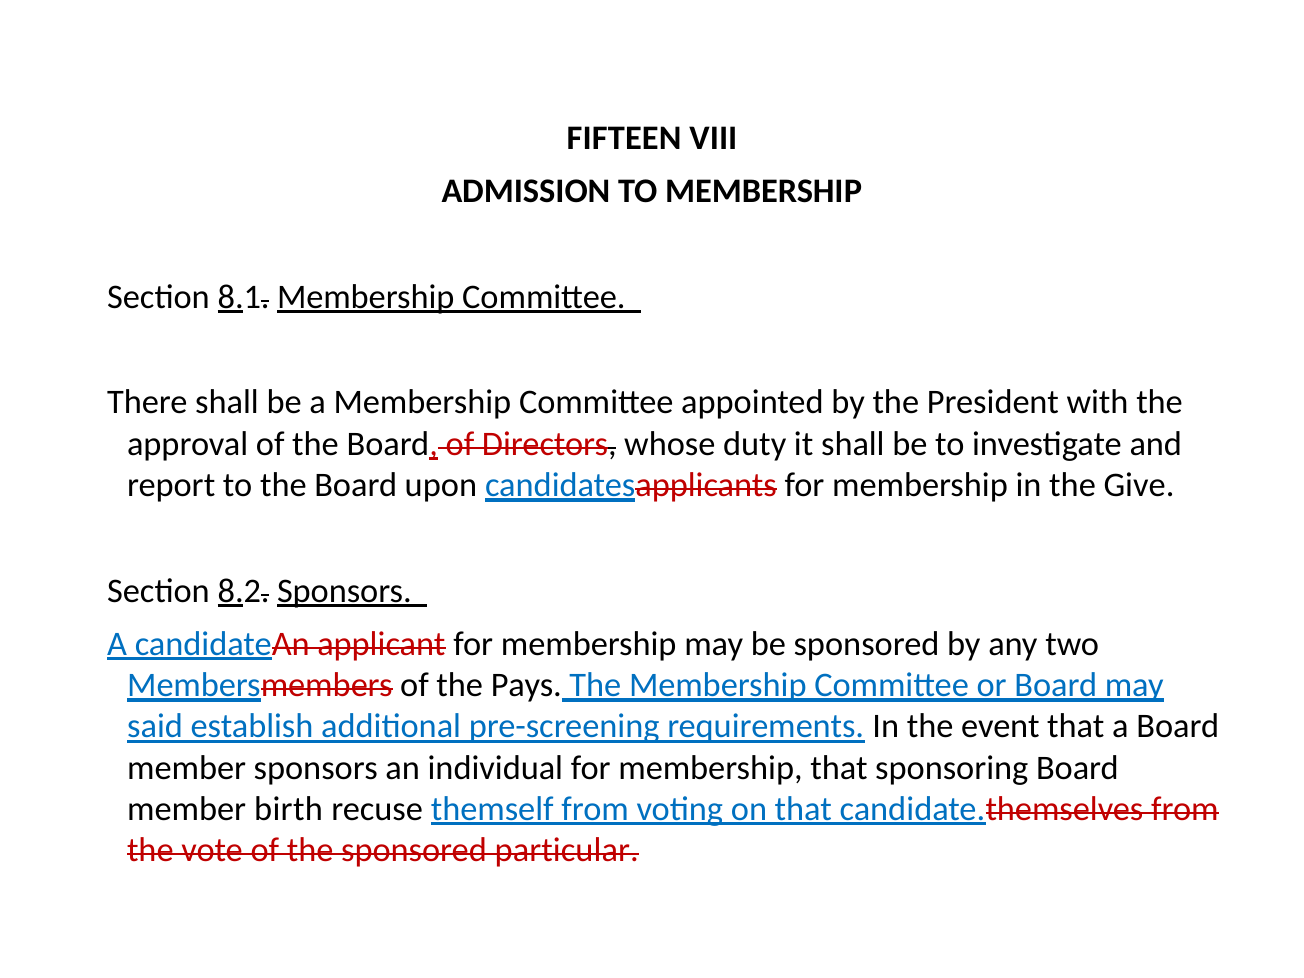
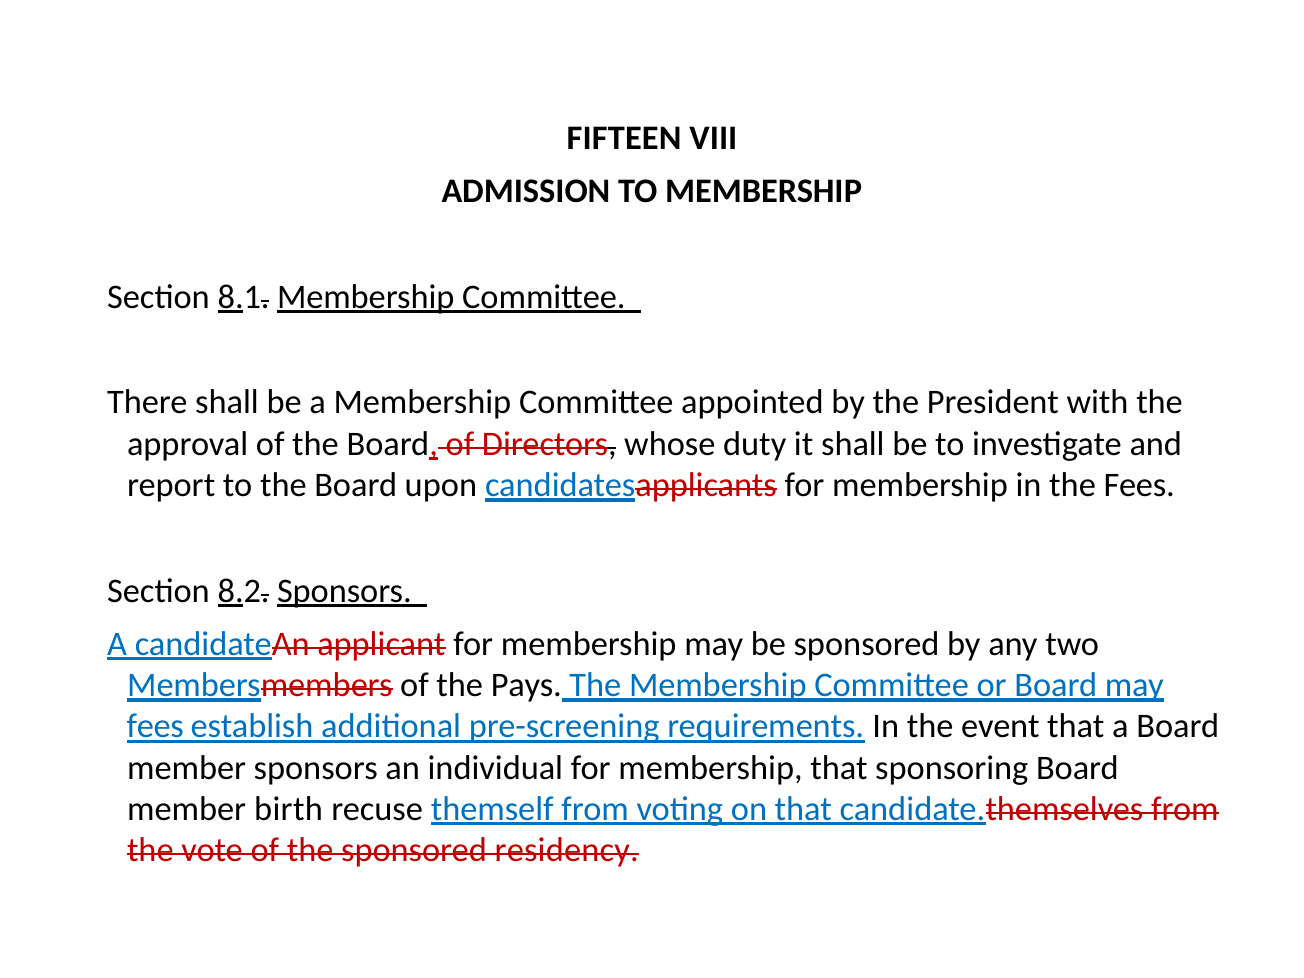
the Give: Give -> Fees (1139, 485)
said: said -> fees (155, 726)
particular: particular -> residency (567, 850)
